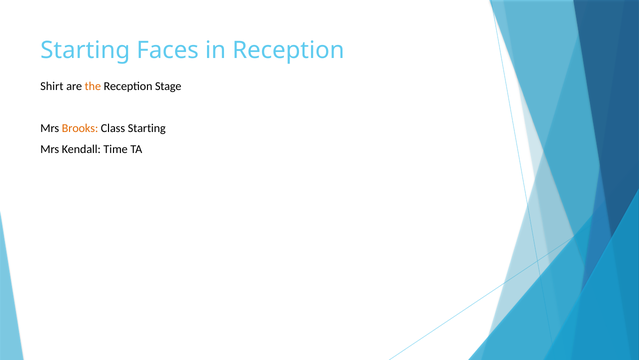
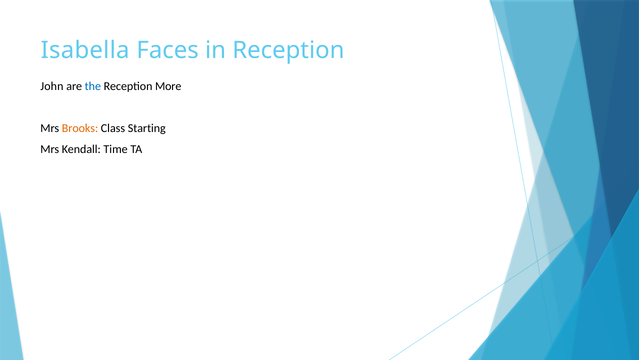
Starting: Starting -> Isabella (85, 50)
Shirt: Shirt -> John (52, 86)
the colour: orange -> blue (93, 86)
Stage: Stage -> More (168, 86)
